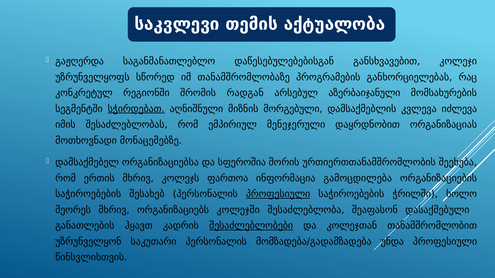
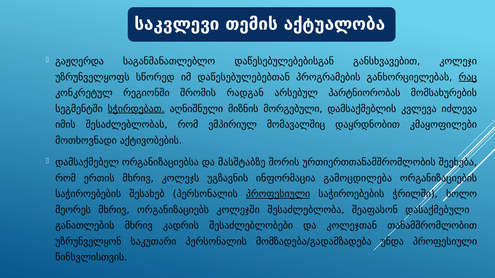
თანამშრომლობაზე: თანამშრომლობაზე -> დაწესებულებებთან (244, 77)
რაც underline: none -> present (468, 77)
აზერბაიჯანული: აზერბაიჯანული -> პარტნიორობას (364, 93)
მენეჯერული: მენეჯერული -> მომავალშიც (296, 125)
ორგანიზაციას: ორგანიზაციას -> კმაყოფილები (443, 125)
მონაცემებზე: მონაცემებზე -> აქტივობების (151, 141)
სფეროშია: სფეროშია -> მასშტაბზე (242, 163)
ფართოა: ფართოა -> უგზავნის (228, 179)
განათლების ჰყავთ: ჰყავთ -> მხრივ (139, 226)
შესაძლებლობები underline: present -> none (251, 226)
